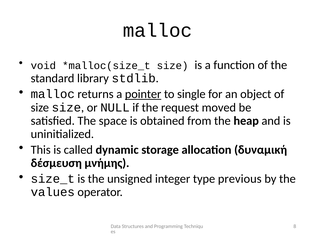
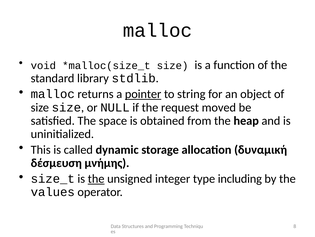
single: single -> string (191, 94)
the underline: none -> present (96, 178)
previous: previous -> including (240, 178)
